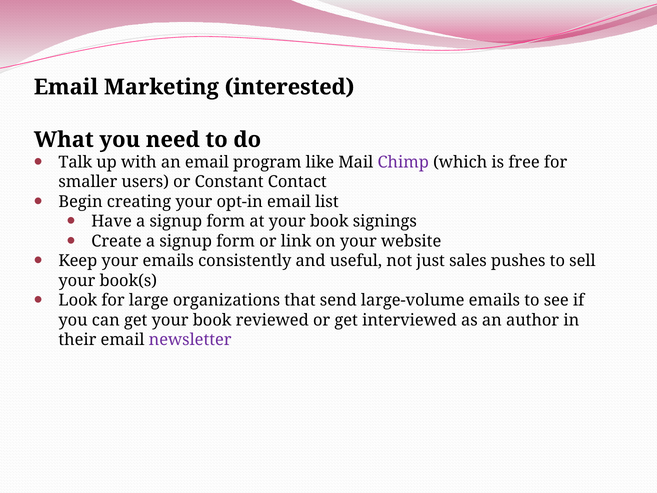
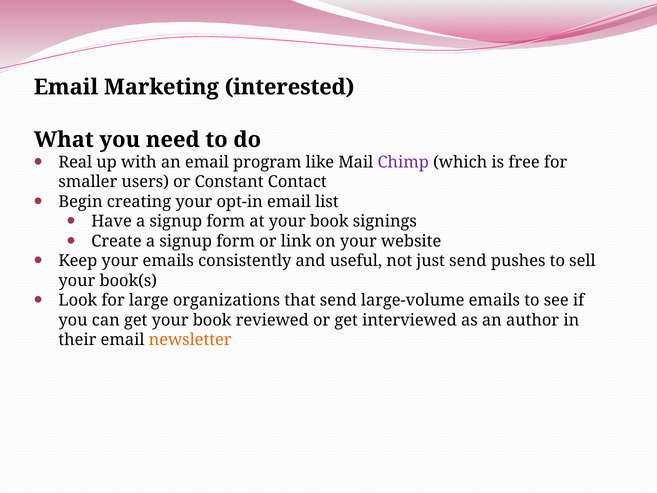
Talk: Talk -> Real (75, 162)
just sales: sales -> send (468, 261)
newsletter colour: purple -> orange (190, 340)
